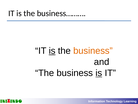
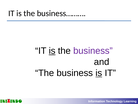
business colour: orange -> purple (93, 51)
